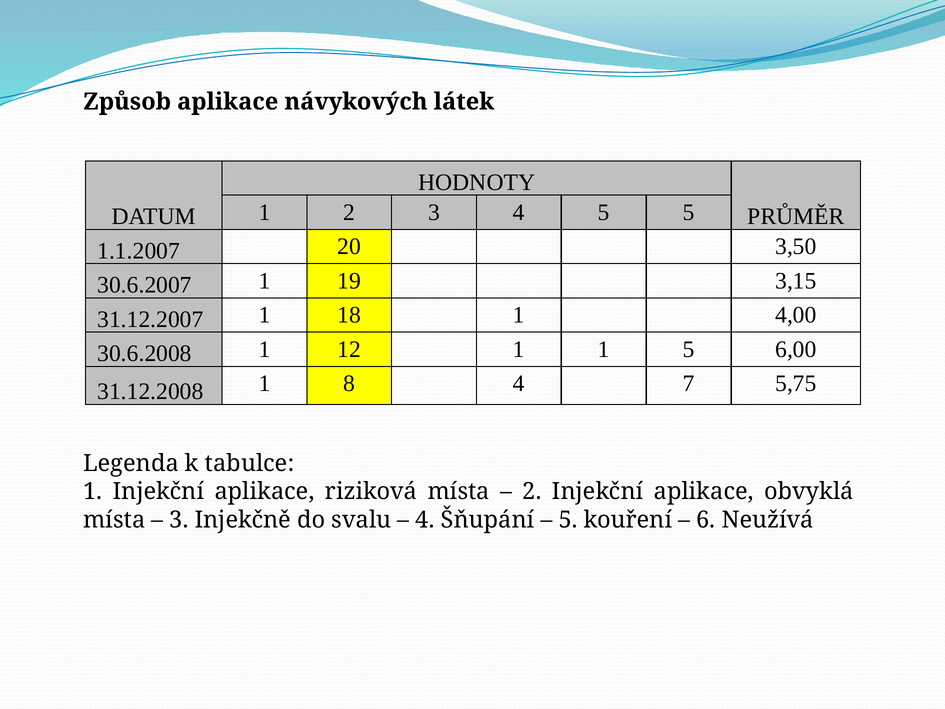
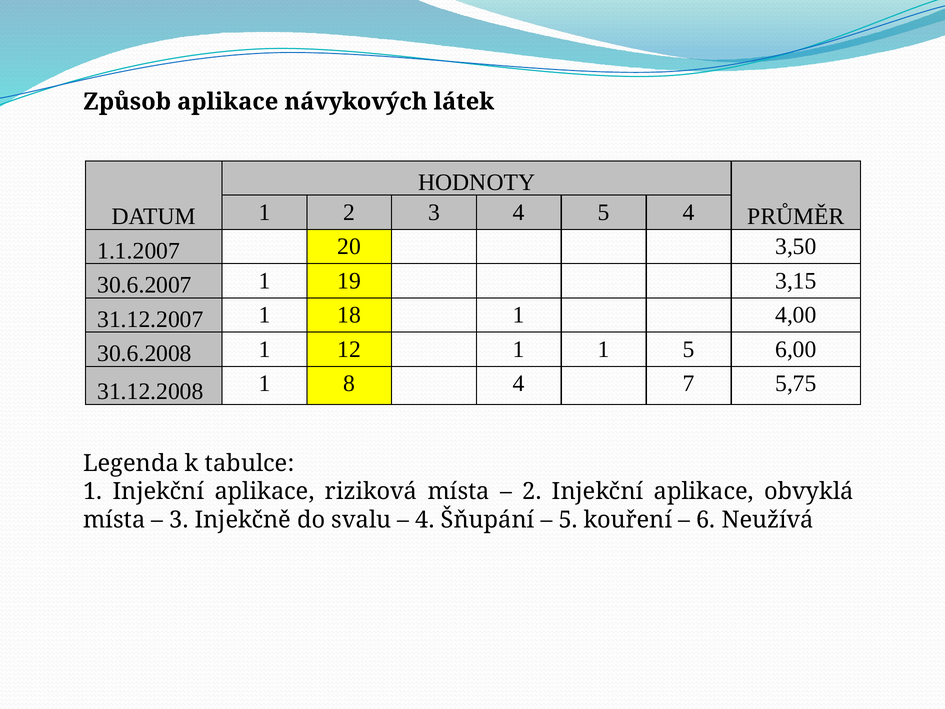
5 5: 5 -> 4 (689, 212)
